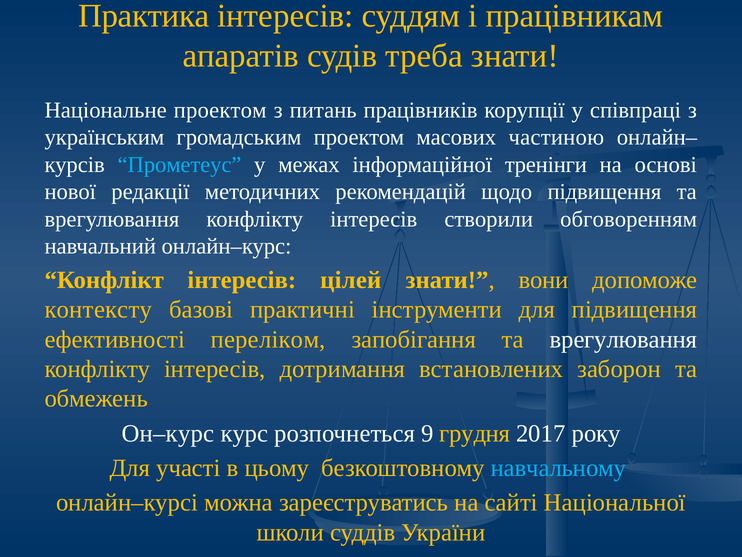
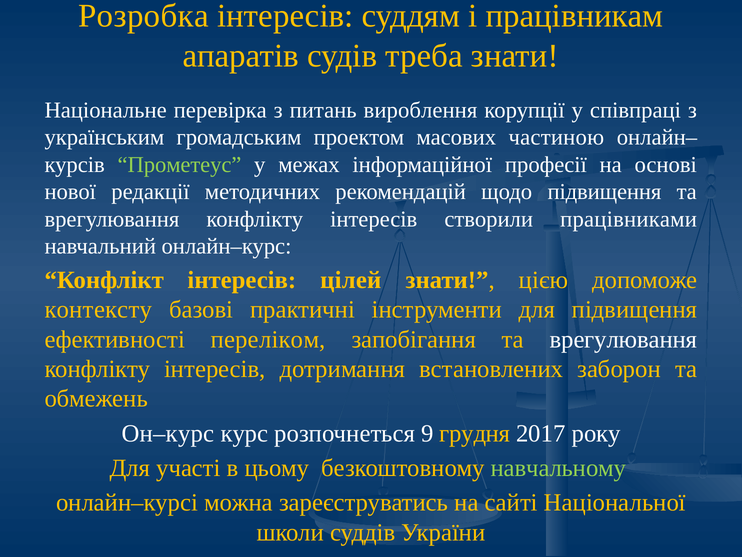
Практика: Практика -> Розробка (143, 16)
Національне проектом: проектом -> перевірка (220, 110)
працівників: працівників -> вироблення (420, 110)
Прометеус colour: light blue -> light green (179, 165)
тренінги: тренінги -> професії (546, 165)
обговоренням: обговоренням -> працівниками (629, 219)
вони: вони -> цією (543, 280)
навчальному colour: light blue -> light green (559, 468)
